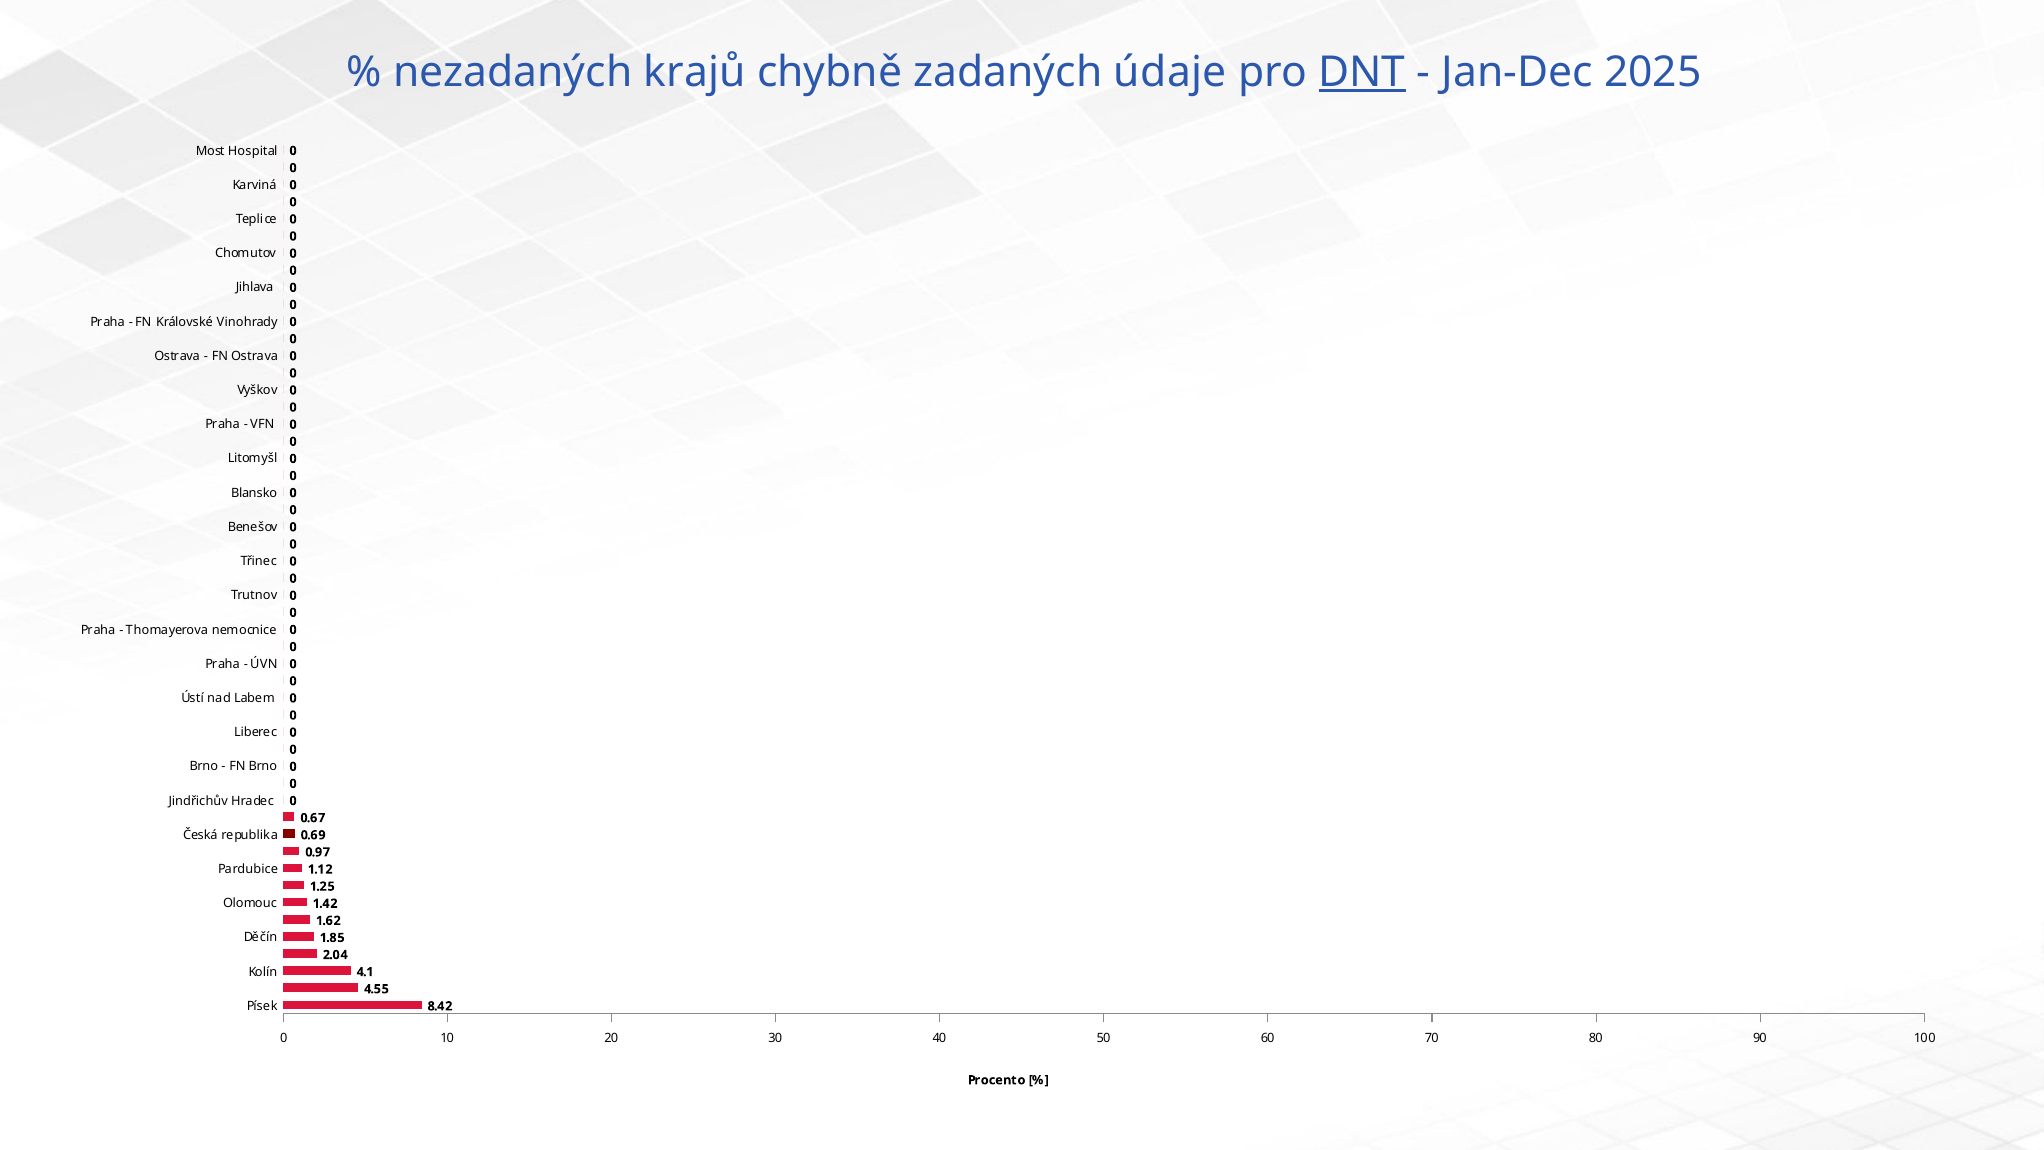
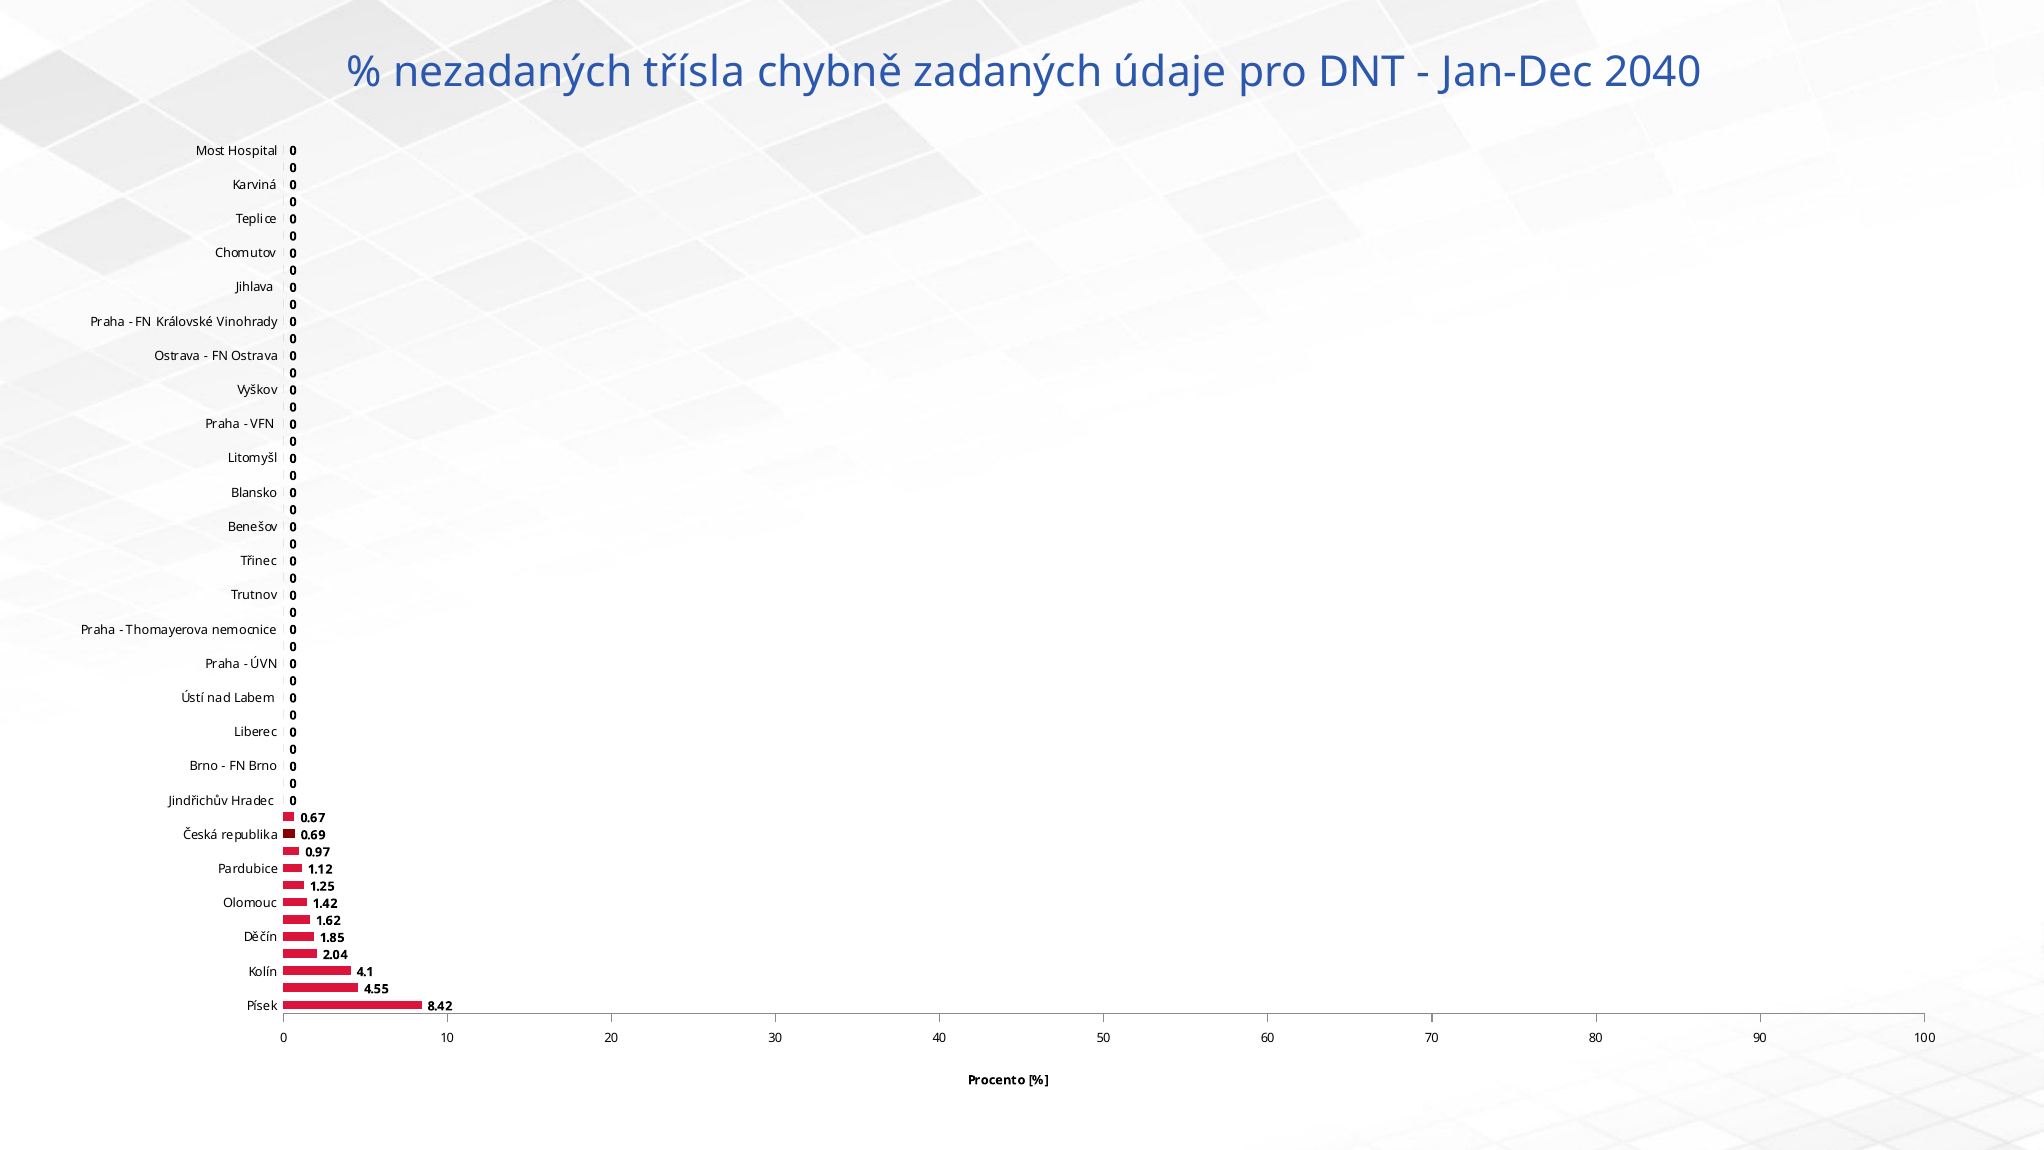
krajů: krajů -> třísla (694, 72)
DNT underline: present -> none (1362, 72)
2025: 2025 -> 2040 (1653, 72)
